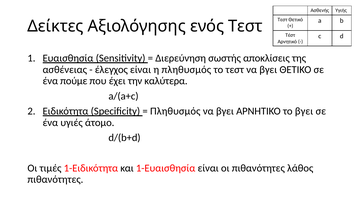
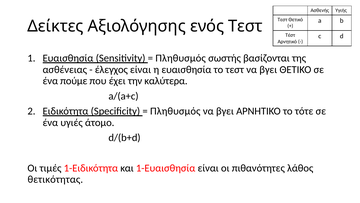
Διερεύνηση: Διερεύνηση -> Πληθυσμός (181, 58)
αποκλίσεις: αποκλίσεις -> βασίζονται (266, 58)
η πληθυσμός: πληθυσμός -> ευαισθησία (186, 69)
το βγει: βγει -> τότε (304, 111)
πιθανότητες: πιθανότητες -> θετικότητας (55, 179)
